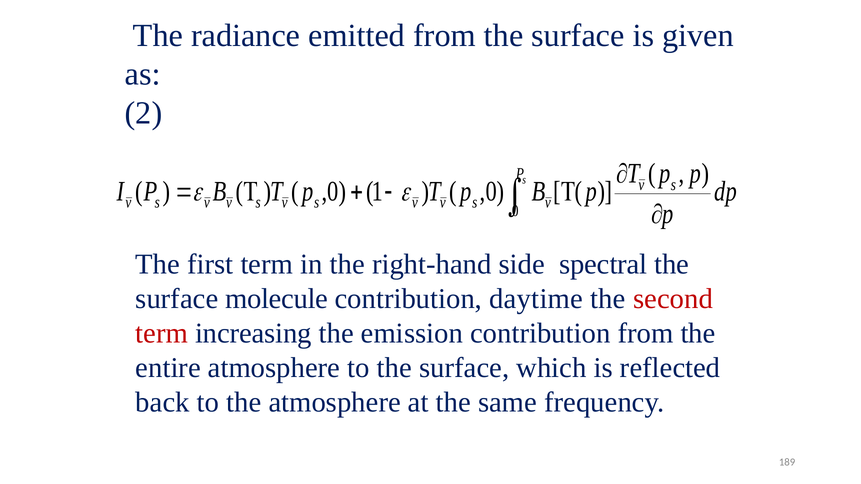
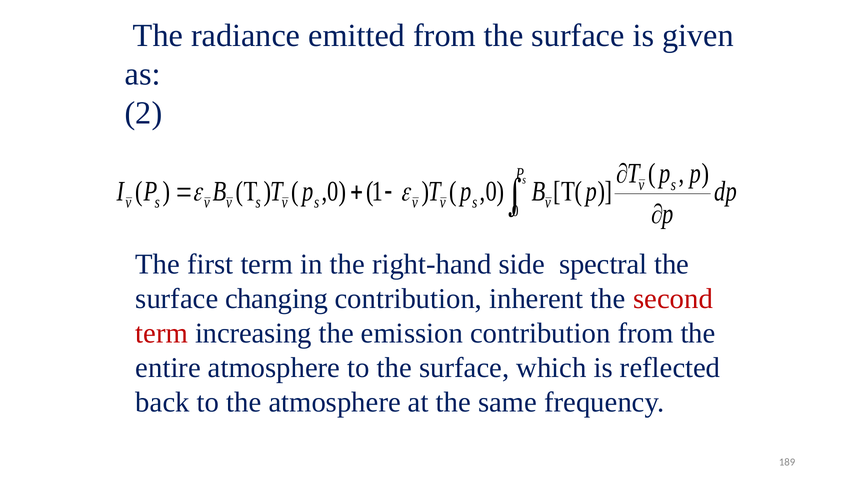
molecule: molecule -> changing (277, 299)
daytime: daytime -> inherent (536, 299)
